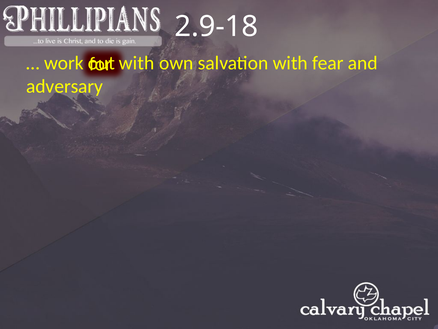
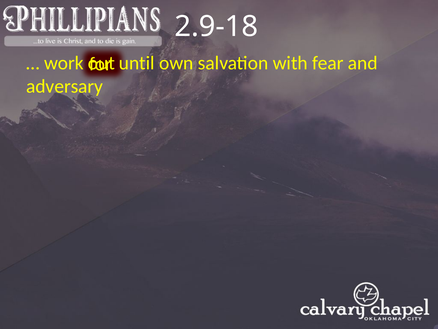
work with: with -> until (137, 63)
